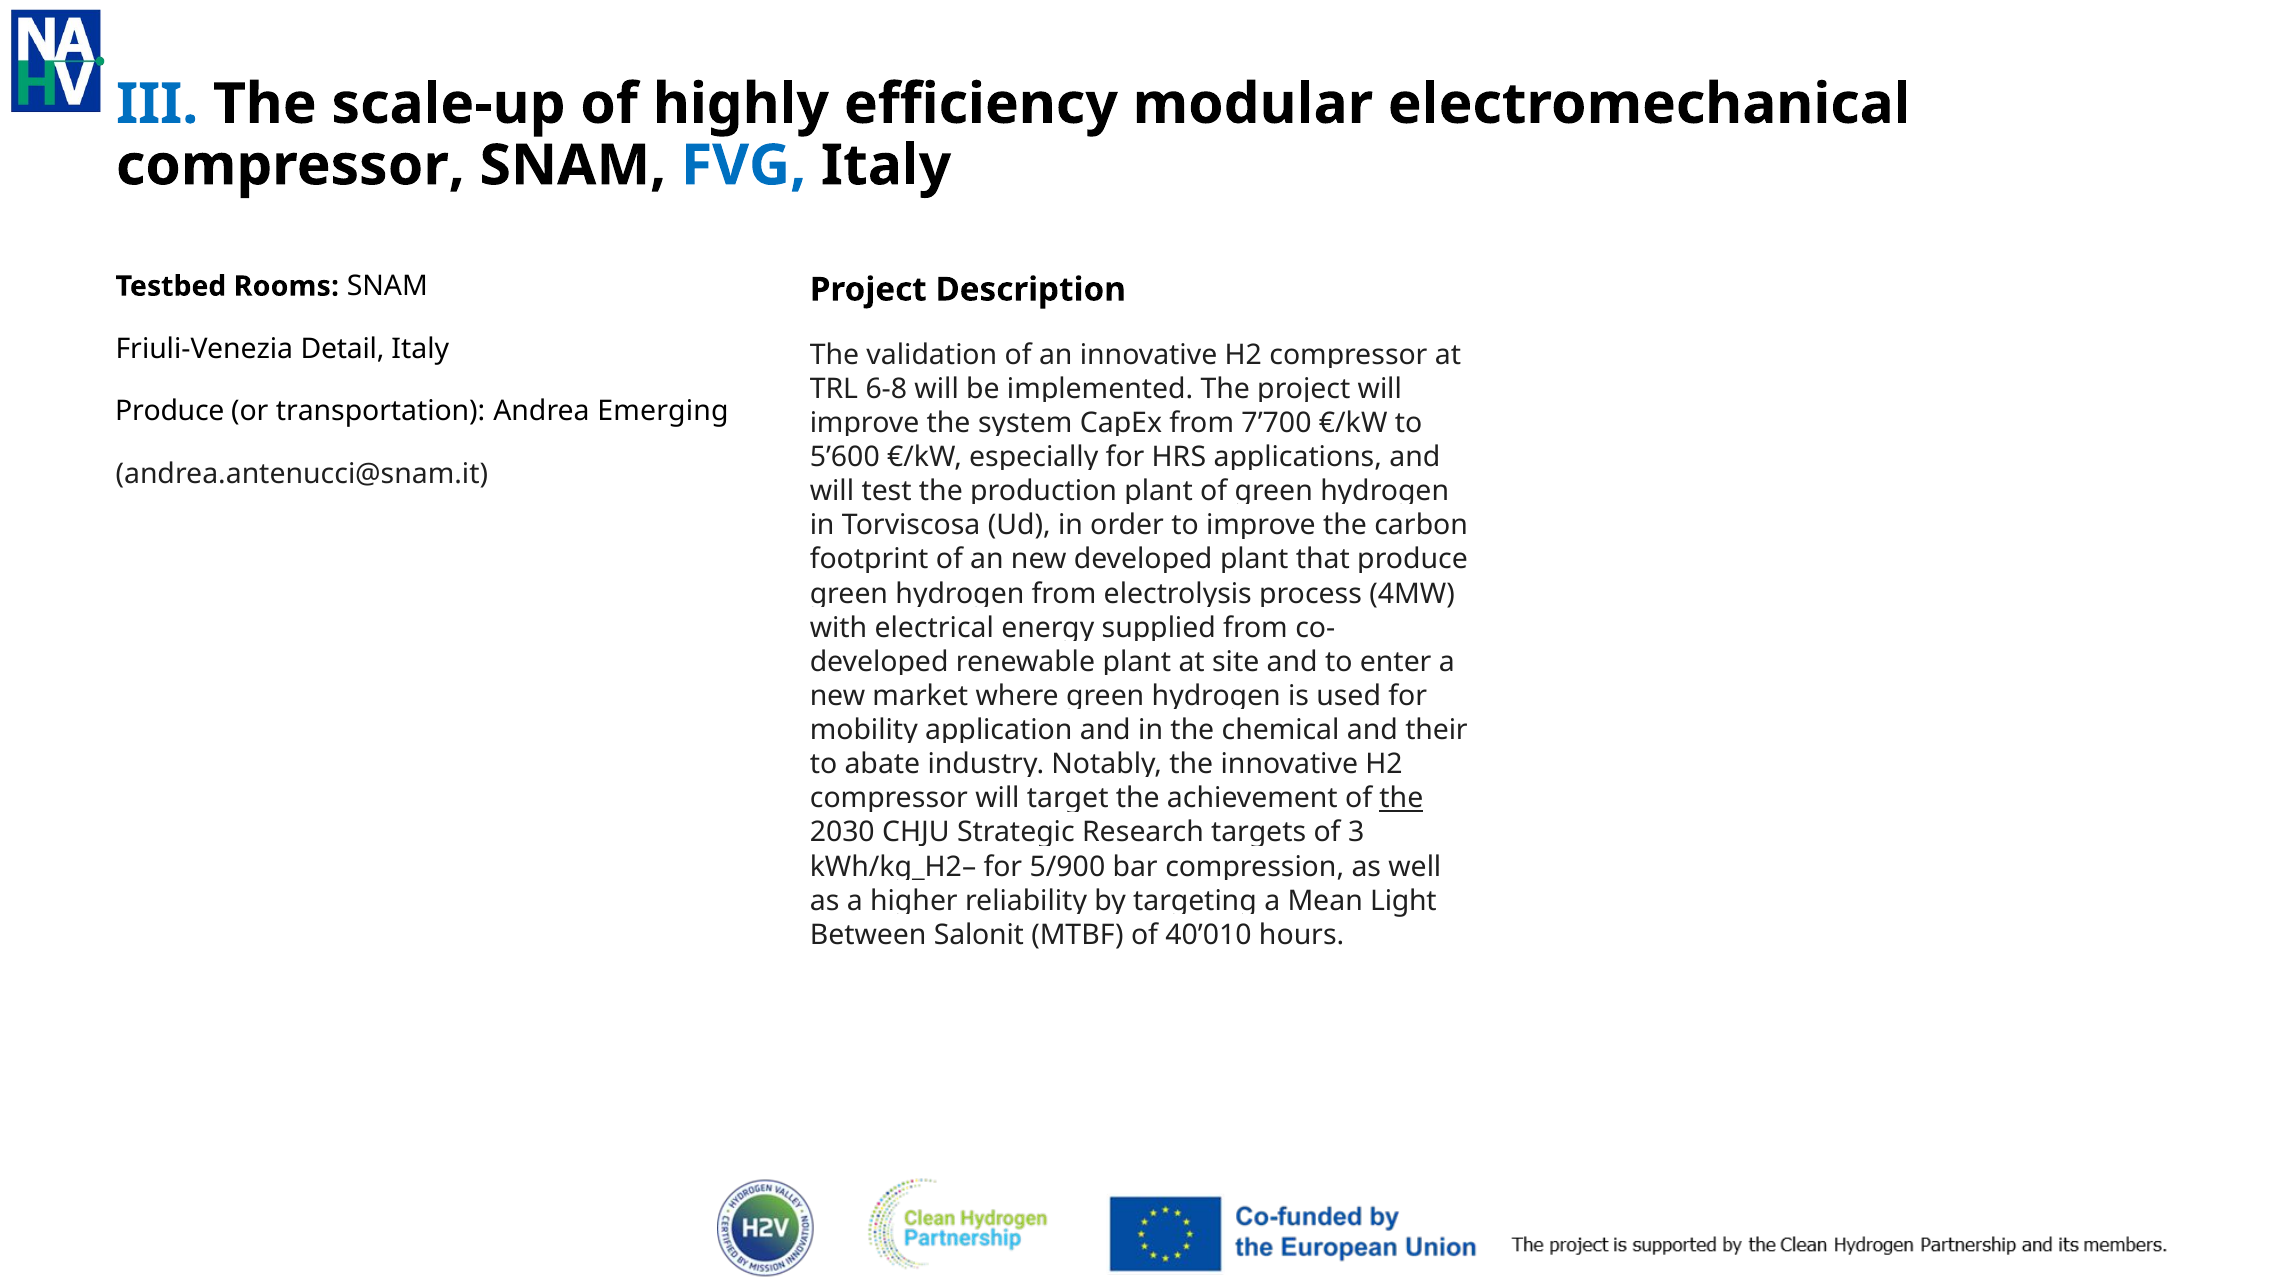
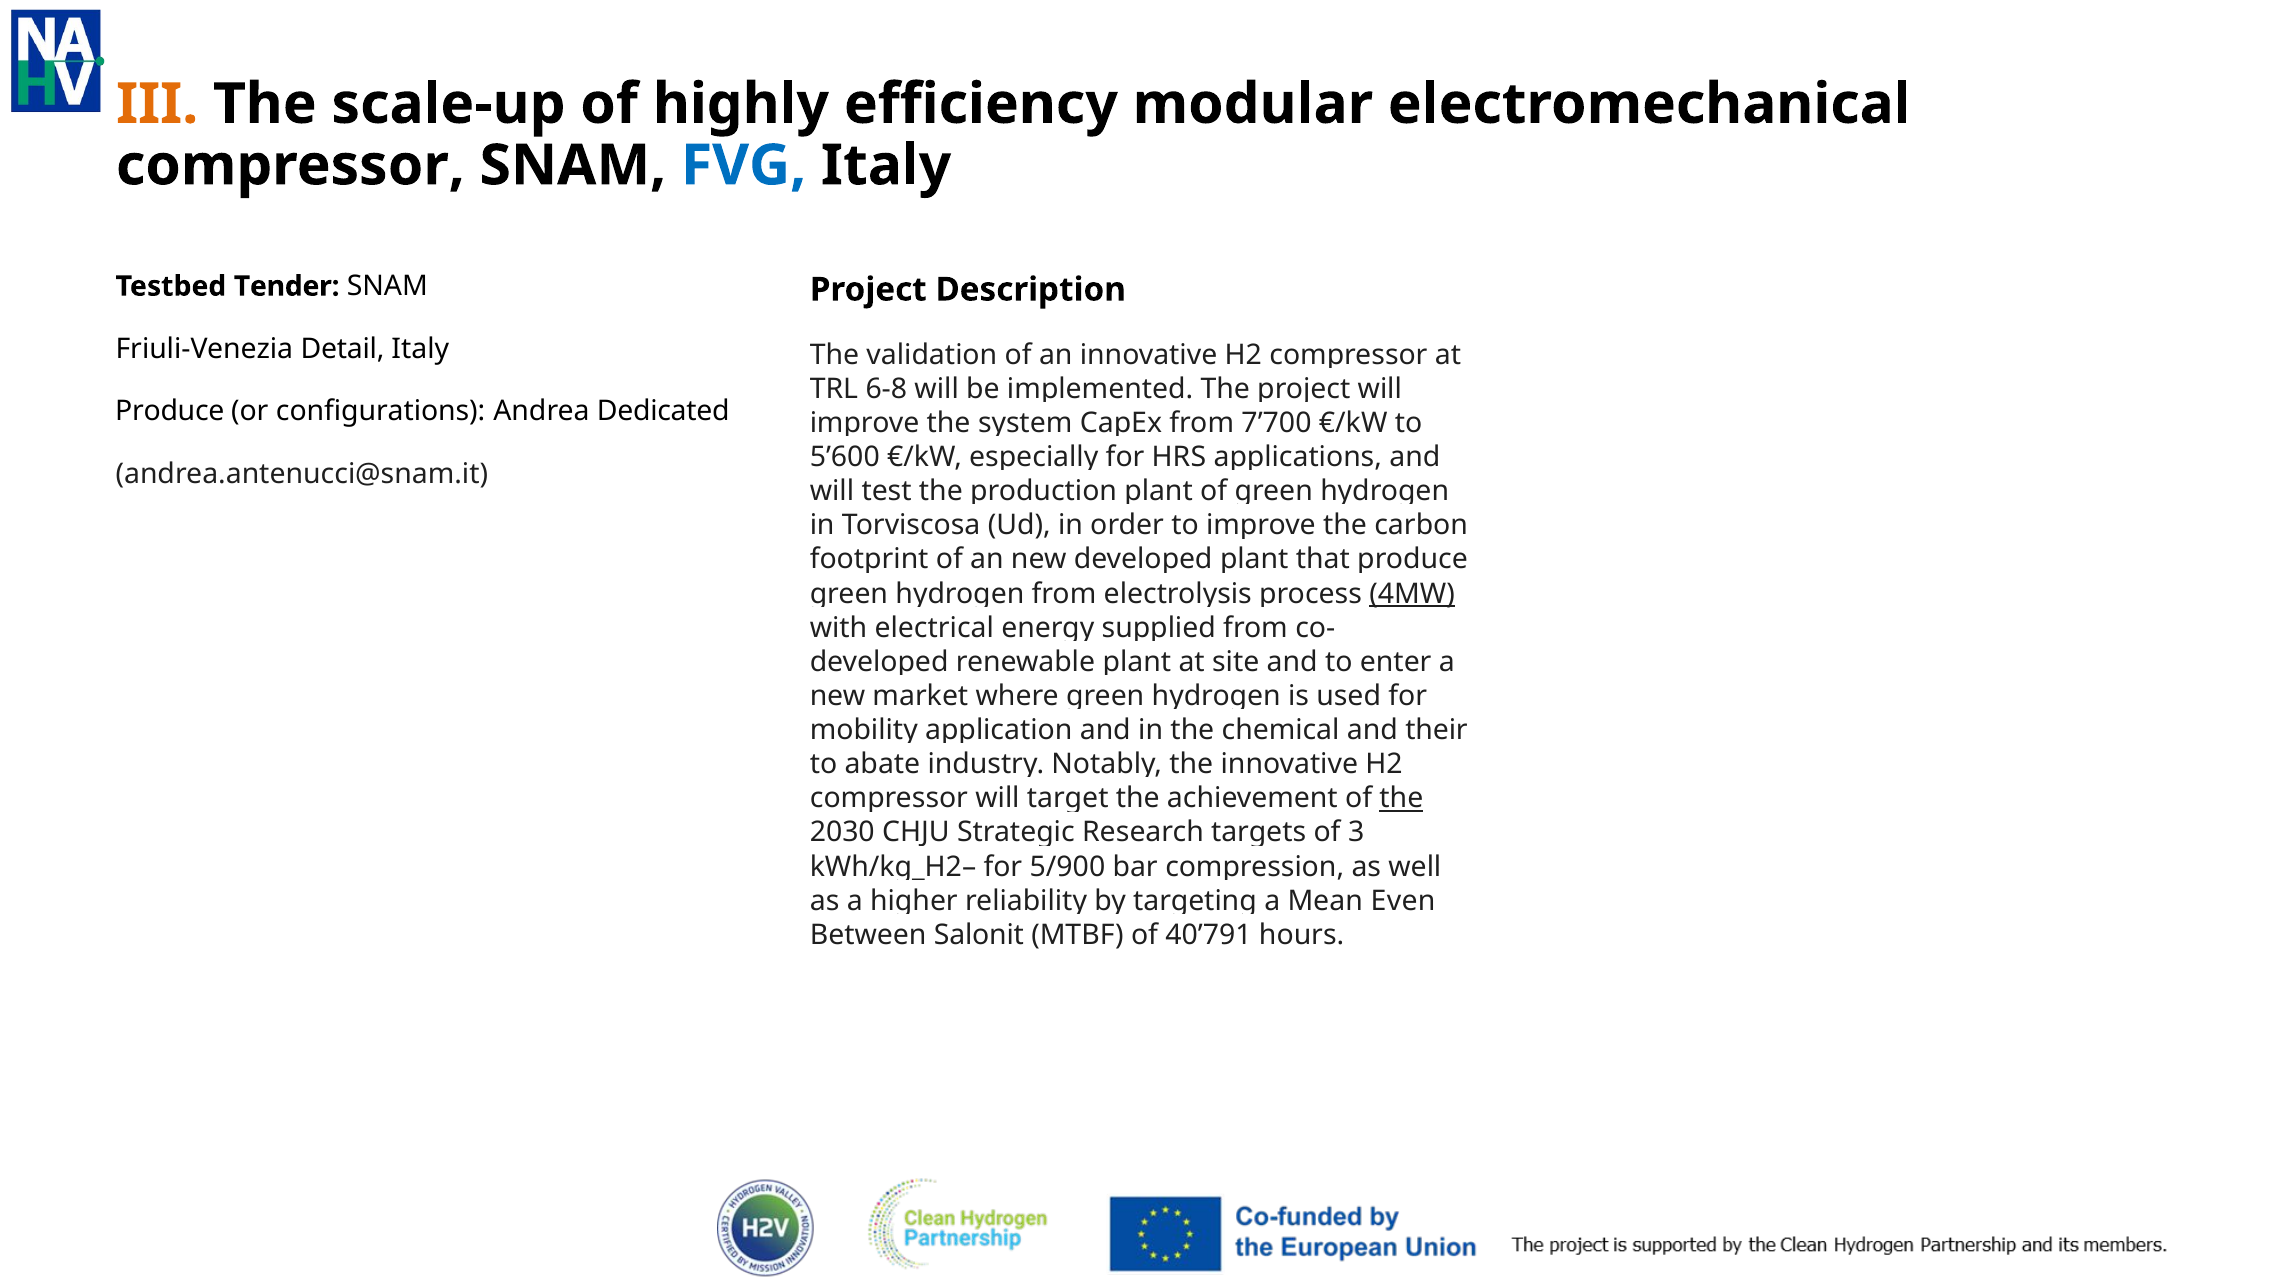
III colour: blue -> orange (157, 104)
Rooms: Rooms -> Tender (287, 286)
transportation: transportation -> configurations (381, 412)
Emerging: Emerging -> Dedicated (663, 412)
4MW underline: none -> present (1412, 594)
Light: Light -> Even (1403, 901)
40’010: 40’010 -> 40’791 (1209, 935)
